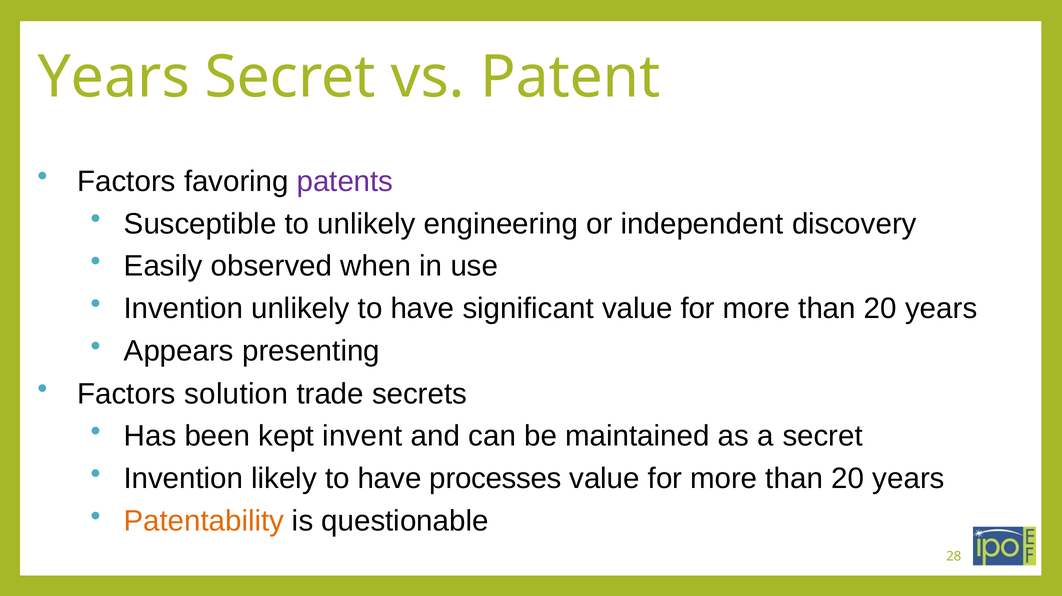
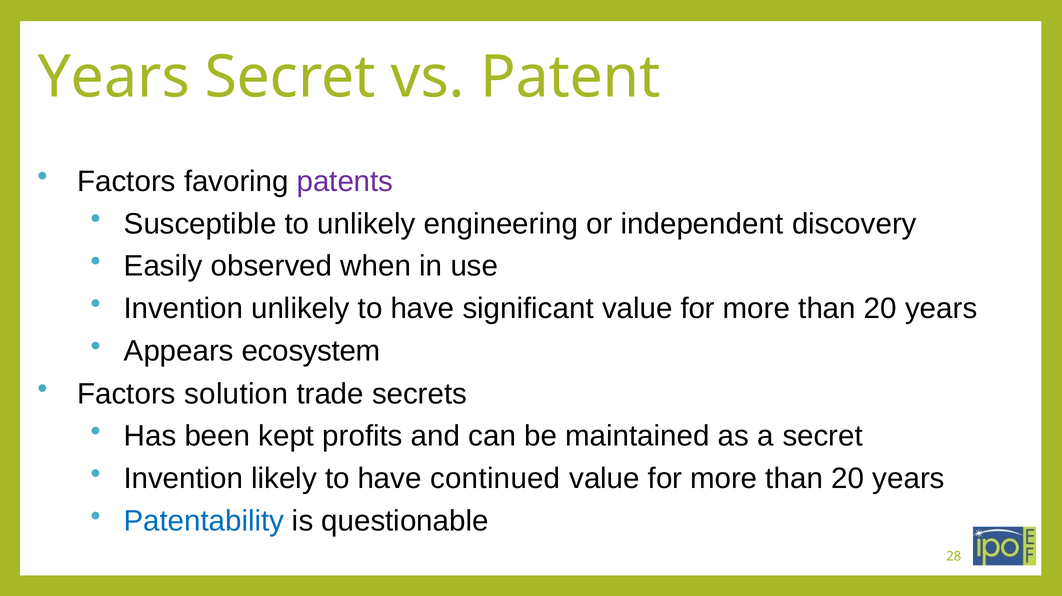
presenting: presenting -> ecosystem (311, 351)
invent: invent -> profits (363, 436)
processes: processes -> continued (495, 479)
Patentability colour: orange -> blue (204, 521)
